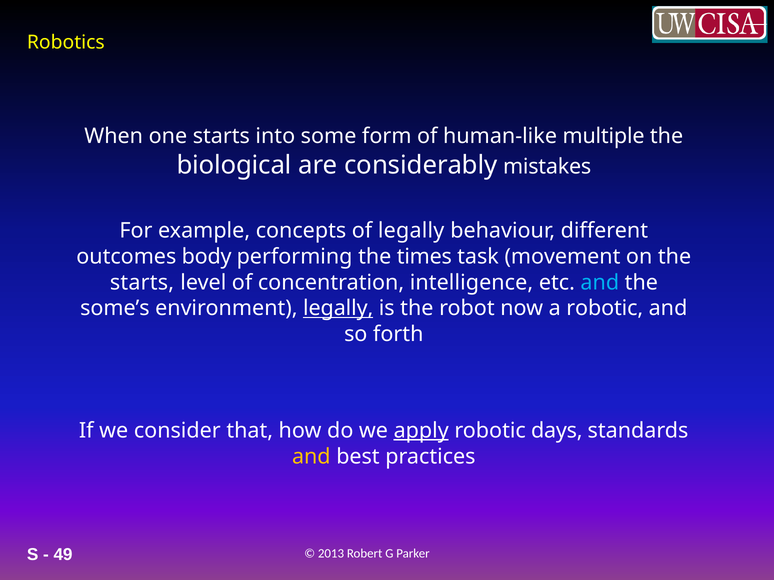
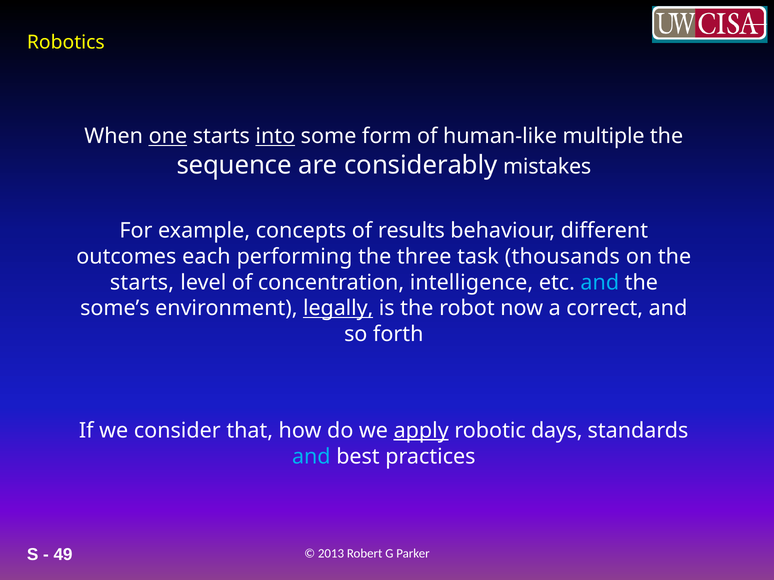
one underline: none -> present (168, 136)
into underline: none -> present (275, 136)
biological: biological -> sequence (234, 165)
of legally: legally -> results (411, 231)
body: body -> each (206, 257)
times: times -> three (424, 257)
movement: movement -> thousands (562, 257)
a robotic: robotic -> correct (605, 309)
and colour: yellow -> light blue (311, 457)
